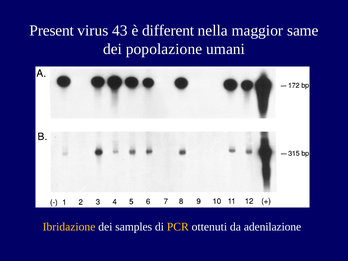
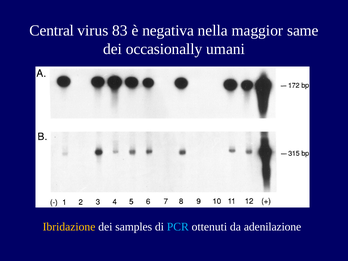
Present: Present -> Central (52, 30)
43: 43 -> 83 (120, 30)
different: different -> negativa (168, 30)
popolazione: popolazione -> occasionally (164, 49)
PCR colour: yellow -> light blue (178, 227)
